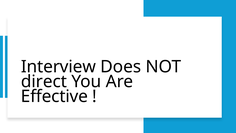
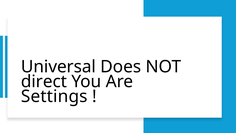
Interview: Interview -> Universal (58, 67)
Effective: Effective -> Settings (54, 96)
